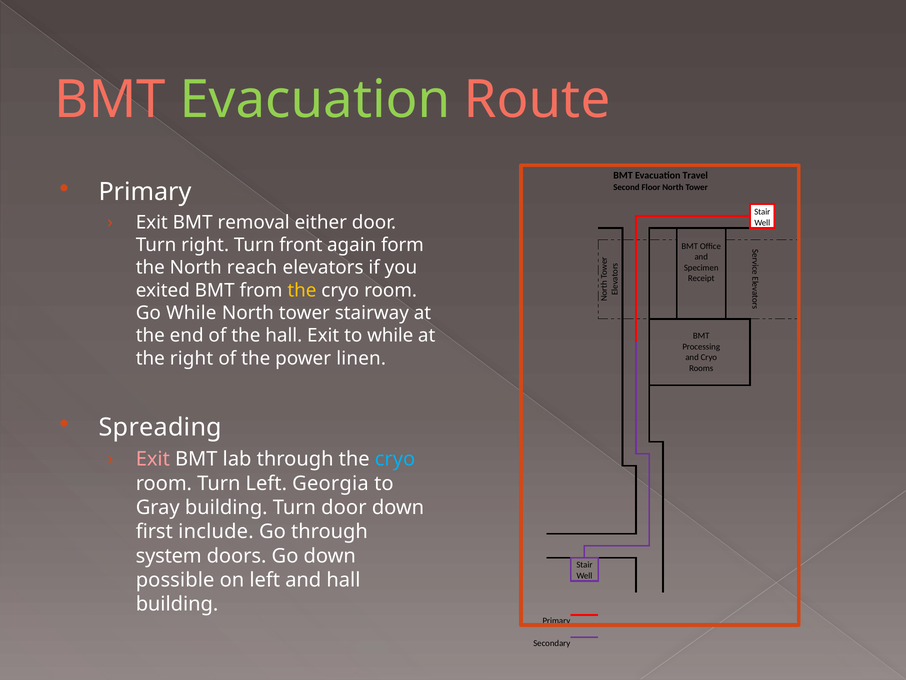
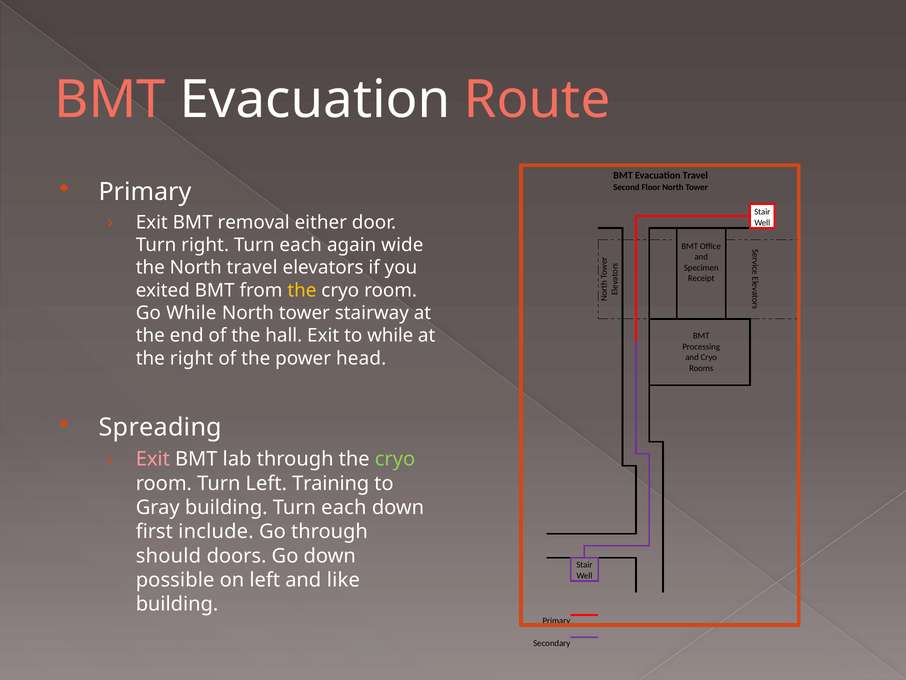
Evacuation colour: light green -> white (315, 99)
right Turn front: front -> each (301, 245)
form: form -> wide (402, 245)
North reach: reach -> travel (252, 268)
linen: linen -> head (361, 358)
cryo colour: light blue -> light green (395, 459)
Georgia: Georgia -> Training (331, 483)
building Turn door: door -> each (344, 507)
system: system -> should (168, 556)
and hall: hall -> like (343, 580)
